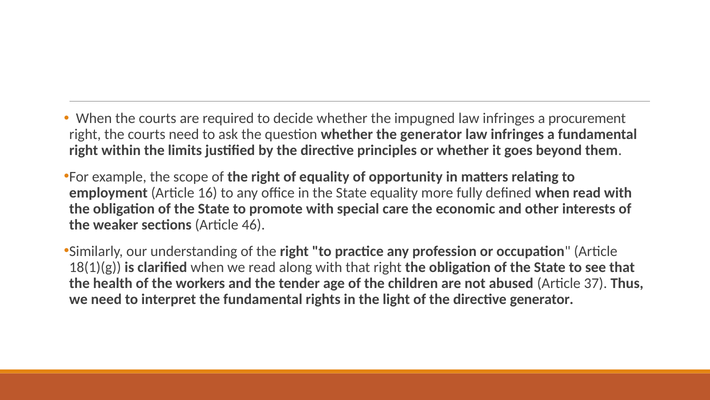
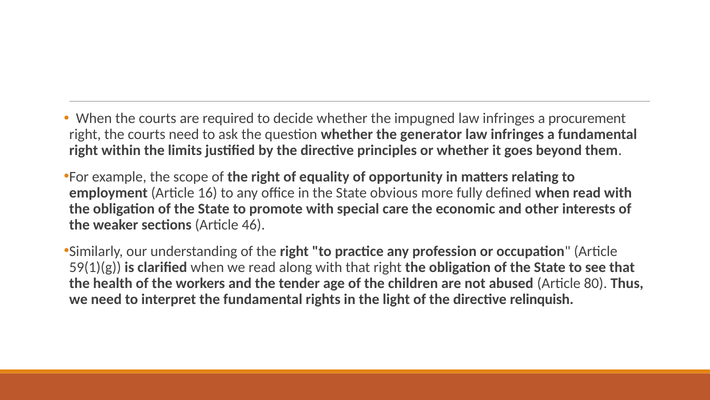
State equality: equality -> obvious (394, 192)
18(1)(g: 18(1)(g -> 59(1)(g (95, 267)
37: 37 -> 80 (596, 283)
directive generator: generator -> relinquish (542, 299)
